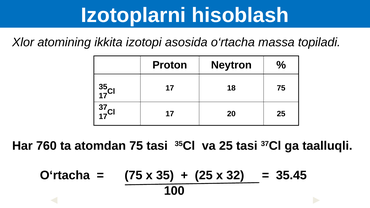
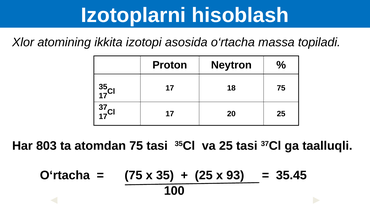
760: 760 -> 803 (46, 146)
32: 32 -> 93 (235, 176)
